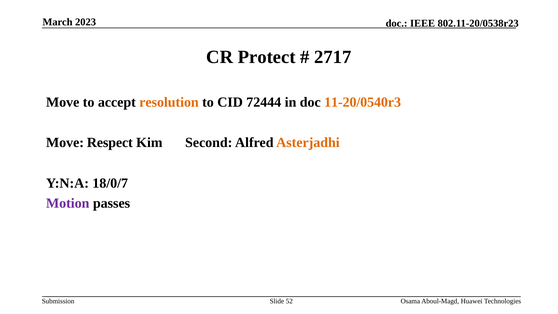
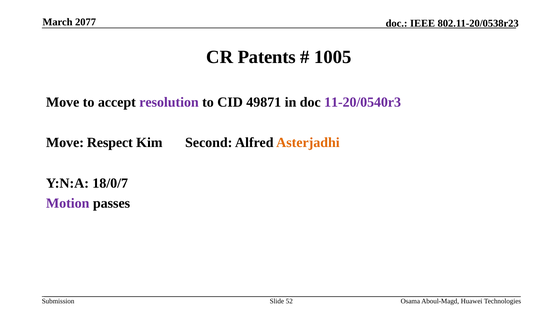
2023: 2023 -> 2077 (86, 22)
Protect: Protect -> Patents (267, 57)
2717: 2717 -> 1005 (333, 57)
resolution colour: orange -> purple (169, 102)
72444: 72444 -> 49871 (264, 102)
11-20/0540r3 colour: orange -> purple (363, 102)
